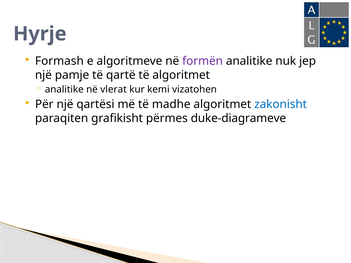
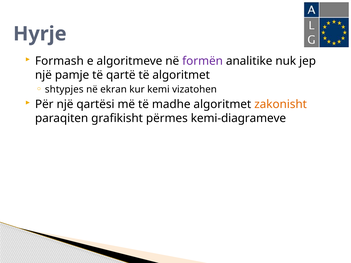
analitike: analitike -> shtypjes (64, 89)
vlerat: vlerat -> ekran (114, 89)
zakonisht colour: blue -> orange (281, 104)
duke-diagrameve: duke-diagrameve -> kemi-diagrameve (238, 118)
